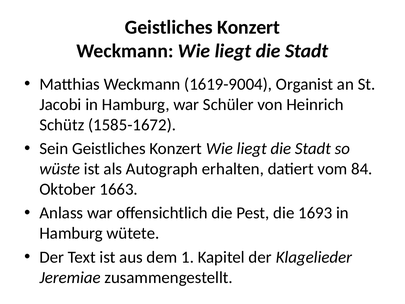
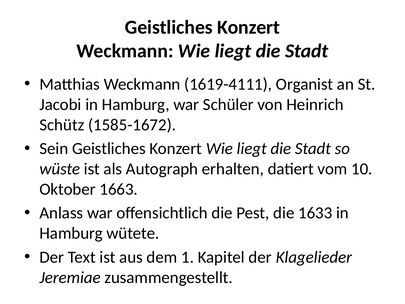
1619-9004: 1619-9004 -> 1619-4111 (228, 84)
84: 84 -> 10 (362, 169)
1693: 1693 -> 1633 (315, 213)
